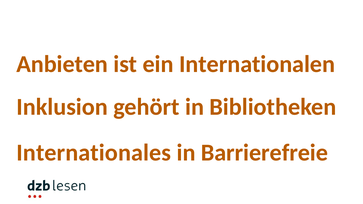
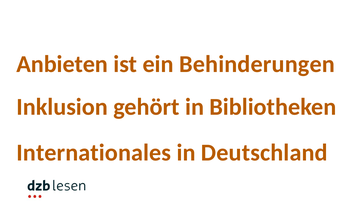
Internationalen: Internationalen -> Behinderungen (257, 64)
Barrierefreie: Barrierefreie -> Deutschland (264, 153)
